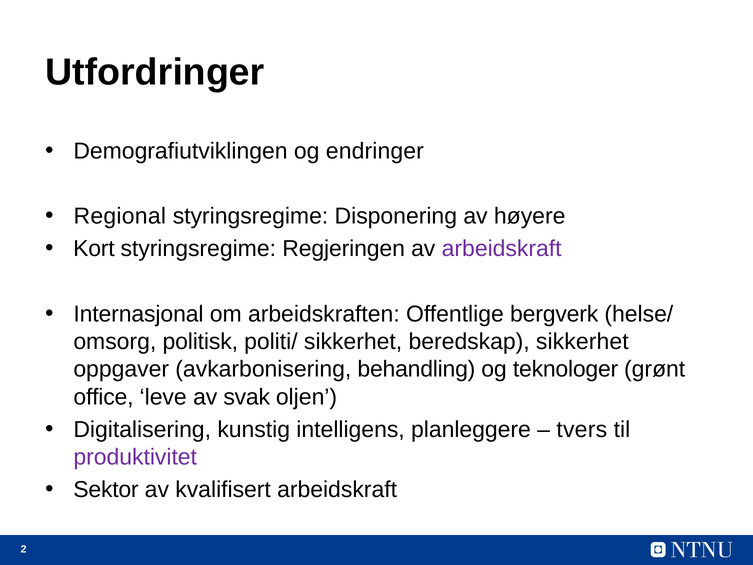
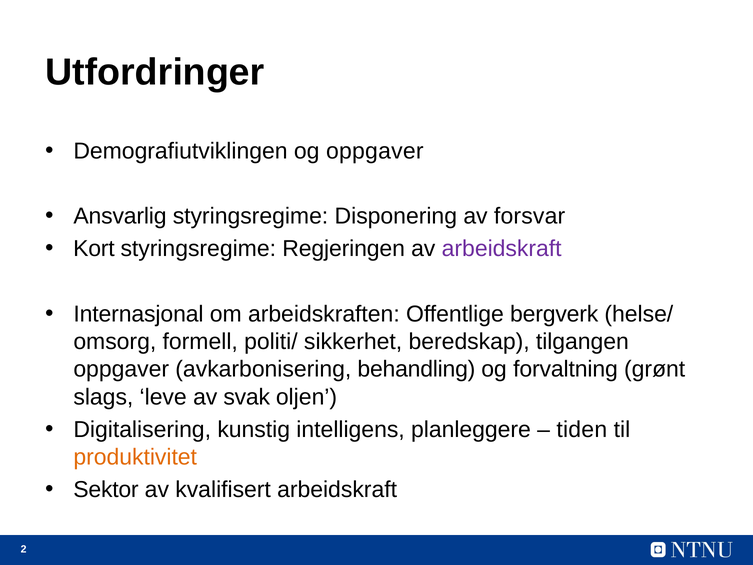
og endringer: endringer -> oppgaver (375, 151)
Regional: Regional -> Ansvarlig (120, 216)
høyere: høyere -> forsvar (530, 216)
politisk: politisk -> formell (200, 342)
beredskap sikkerhet: sikkerhet -> tilgangen (582, 342)
teknologer: teknologer -> forvaltning (566, 369)
office: office -> slags (103, 397)
tvers: tvers -> tiden (582, 429)
produktivitet colour: purple -> orange (135, 457)
